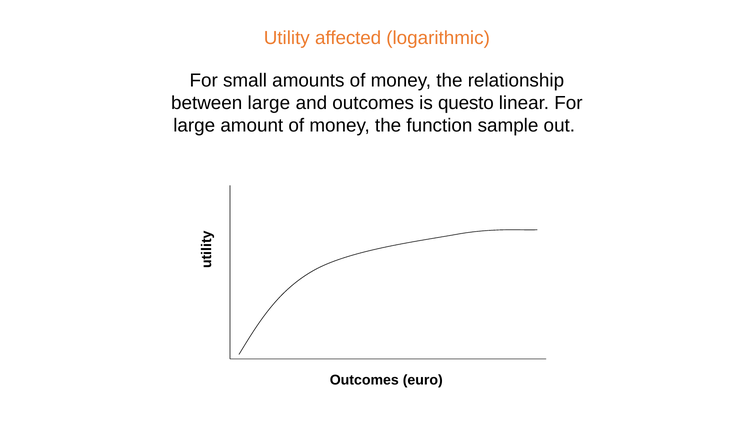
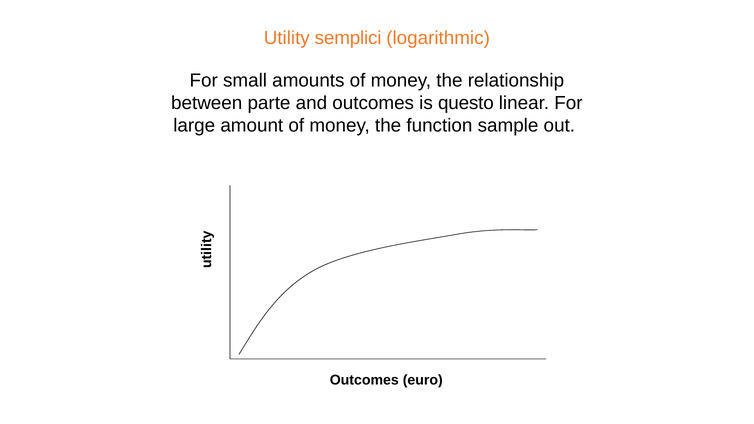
affected: affected -> semplici (348, 38)
between large: large -> parte (269, 103)
